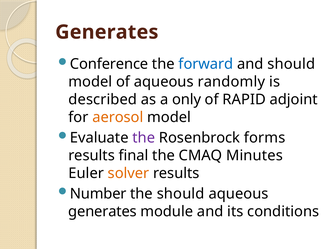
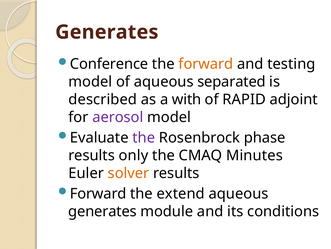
forward colour: blue -> orange (206, 64)
and should: should -> testing (291, 64)
randomly: randomly -> separated (231, 82)
only: only -> with (187, 99)
aerosol colour: orange -> purple (118, 117)
forms: forms -> phase (265, 137)
final: final -> only (133, 155)
Number: Number -> Forward (98, 193)
the should: should -> extend (181, 193)
